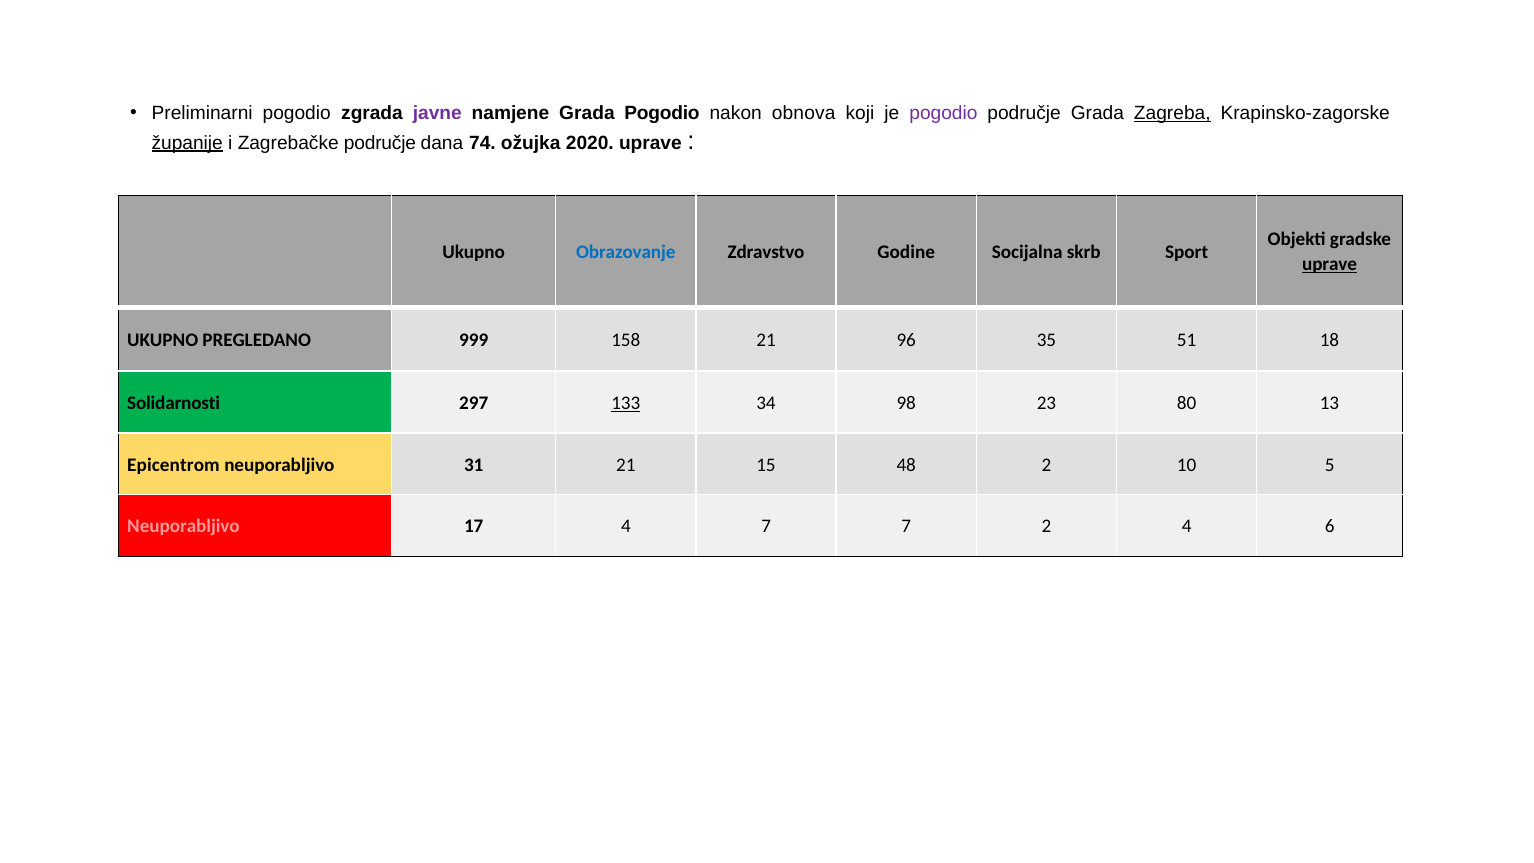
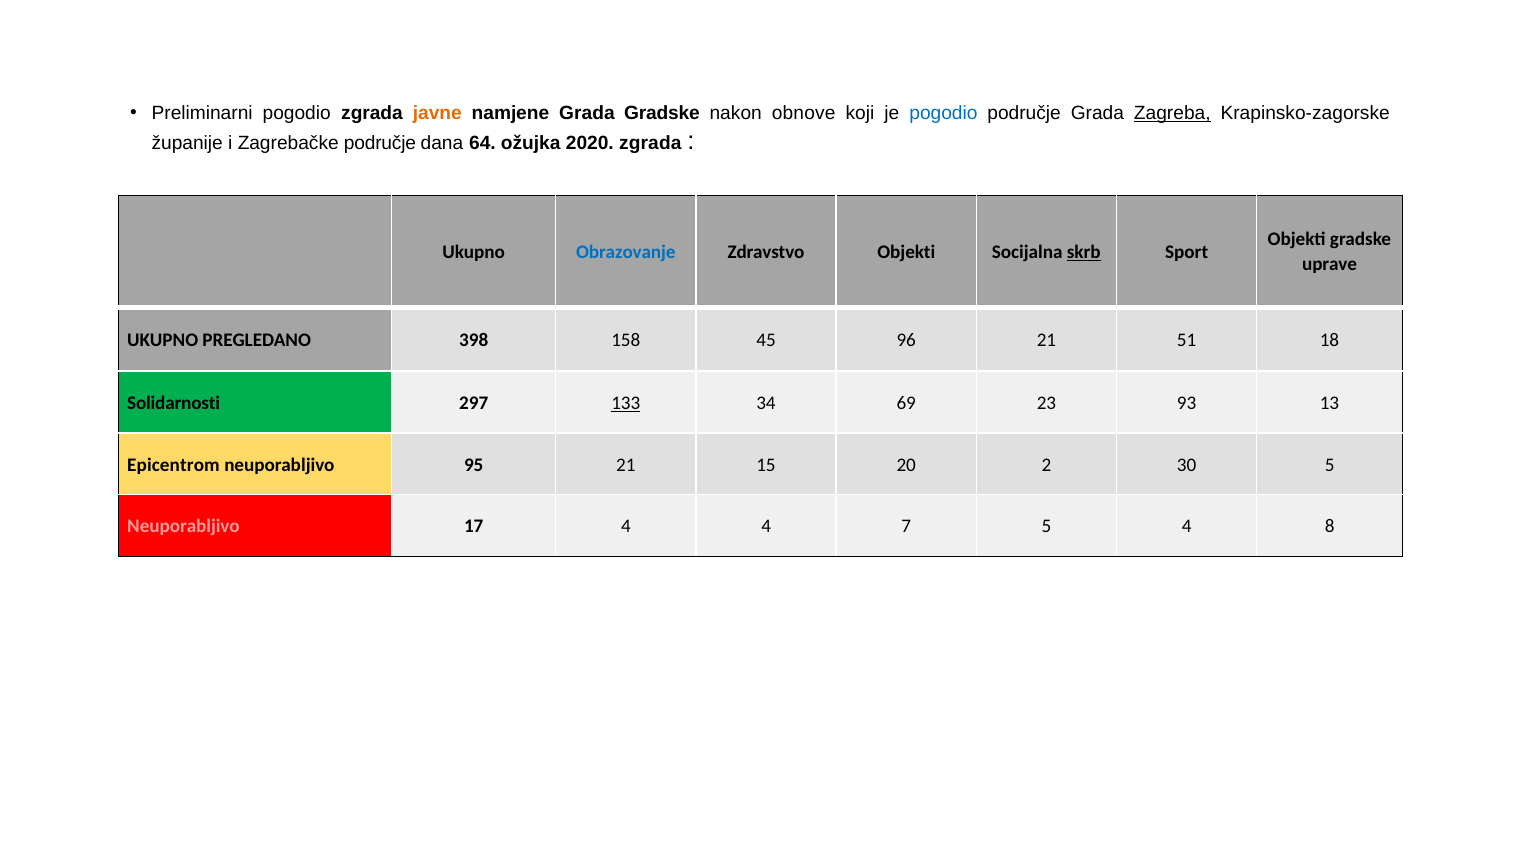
javne colour: purple -> orange (437, 113)
Grada Pogodio: Pogodio -> Gradske (662, 113)
obnova: obnova -> obnove (804, 113)
pogodio colour: purple -> blue (943, 113)
županije underline: present -> none (187, 143)
74: 74 -> 64 (482, 143)
2020 uprave: uprave -> zgrada (650, 143)
Zdravstvo Godine: Godine -> Objekti (906, 252)
skrb underline: none -> present (1084, 252)
uprave underline: present -> none (1330, 265)
999: 999 -> 398 (474, 340)
158 21: 21 -> 45 (766, 340)
96 35: 35 -> 21 (1046, 340)
98: 98 -> 69 (906, 403)
80: 80 -> 93 (1187, 403)
31: 31 -> 95 (474, 465)
48: 48 -> 20 (906, 465)
10: 10 -> 30 (1187, 465)
4 7: 7 -> 4 (766, 526)
7 2: 2 -> 5 (1046, 526)
6: 6 -> 8 (1330, 526)
